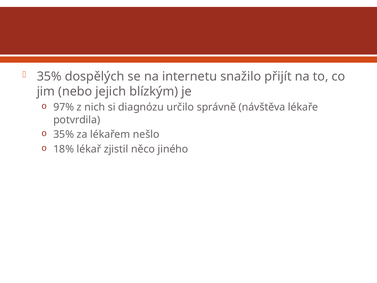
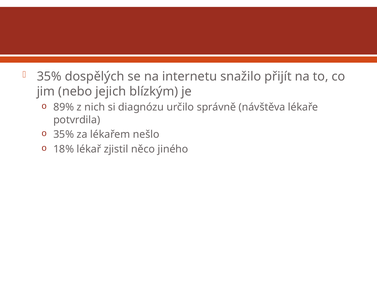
97%: 97% -> 89% (64, 107)
